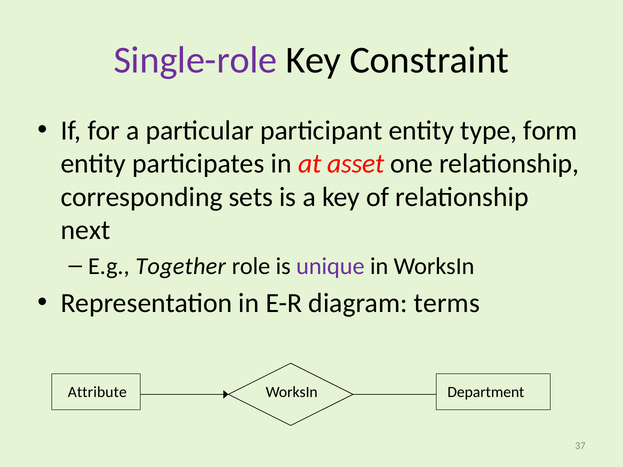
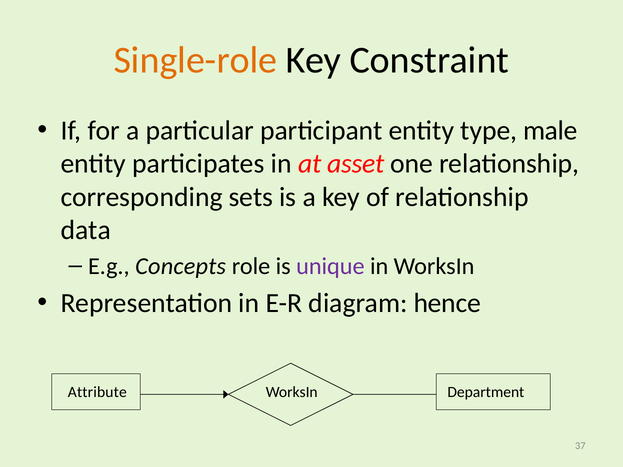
Single-role colour: purple -> orange (195, 60)
form: form -> male (550, 131)
next: next -> data (86, 230)
Together: Together -> Concepts (181, 266)
terms: terms -> hence (447, 303)
